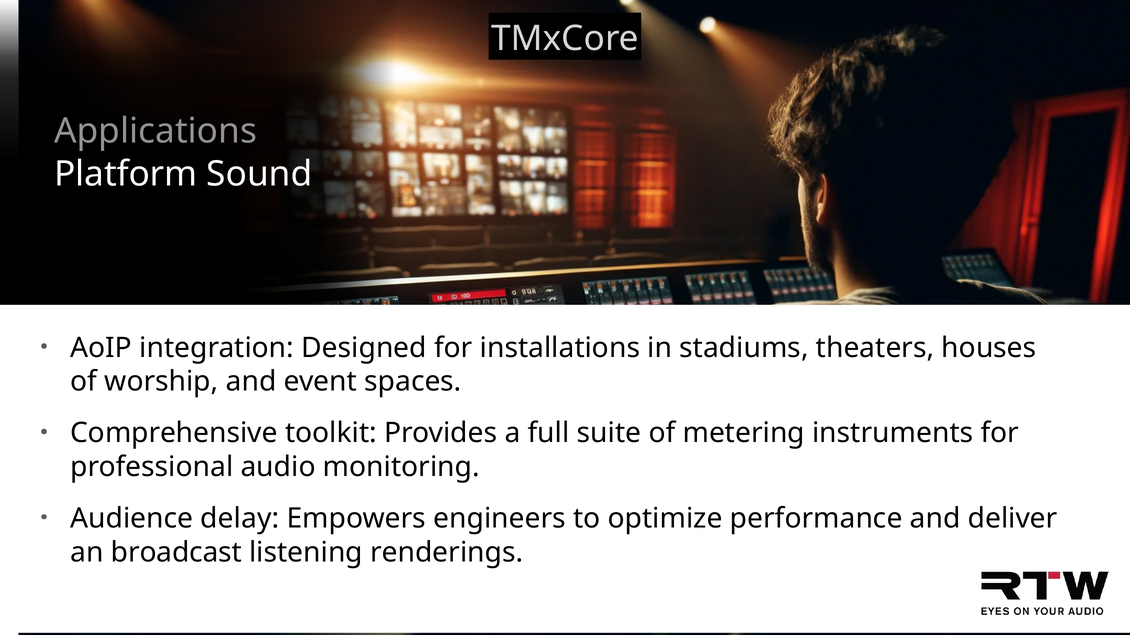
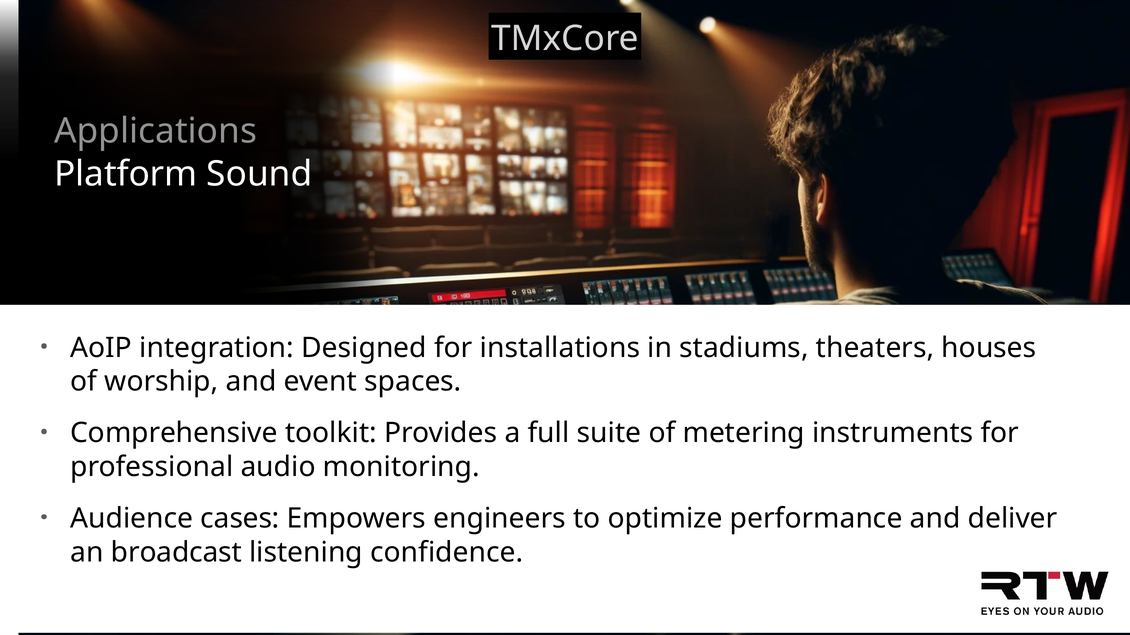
delay: delay -> cases (240, 519)
renderings: renderings -> confidence (447, 553)
